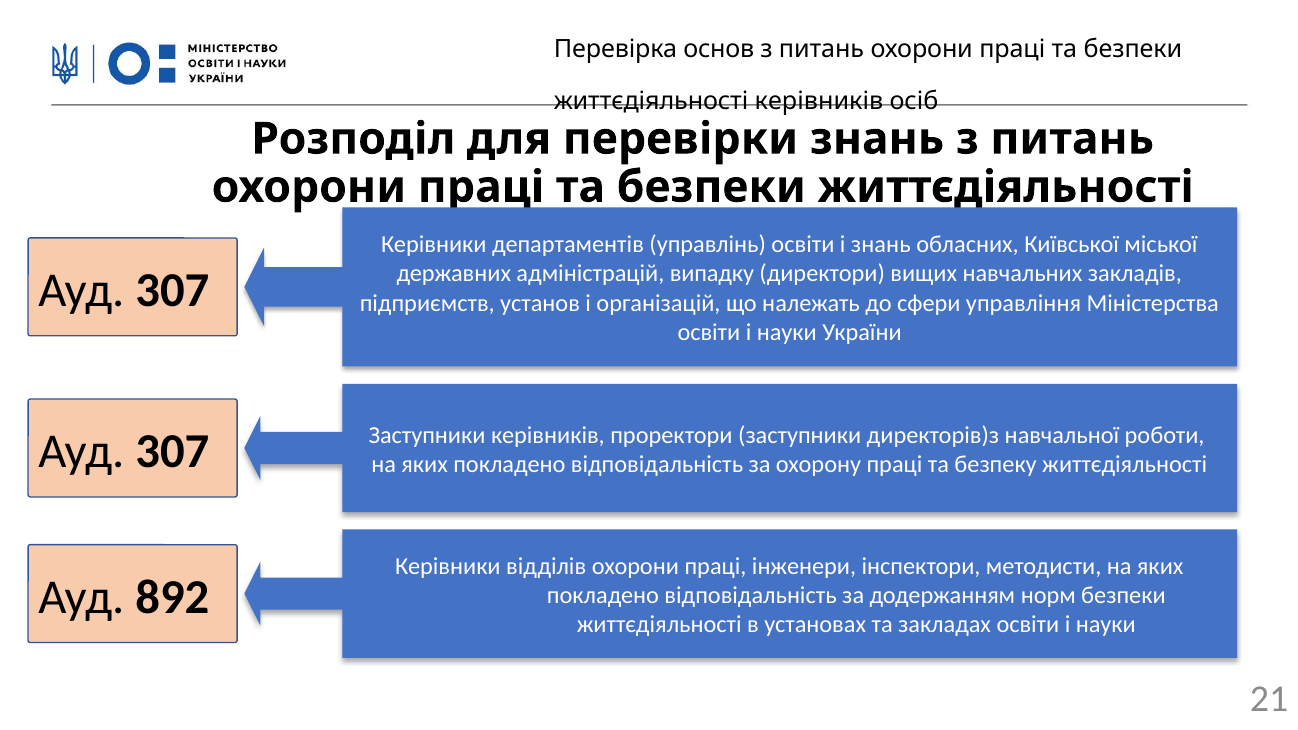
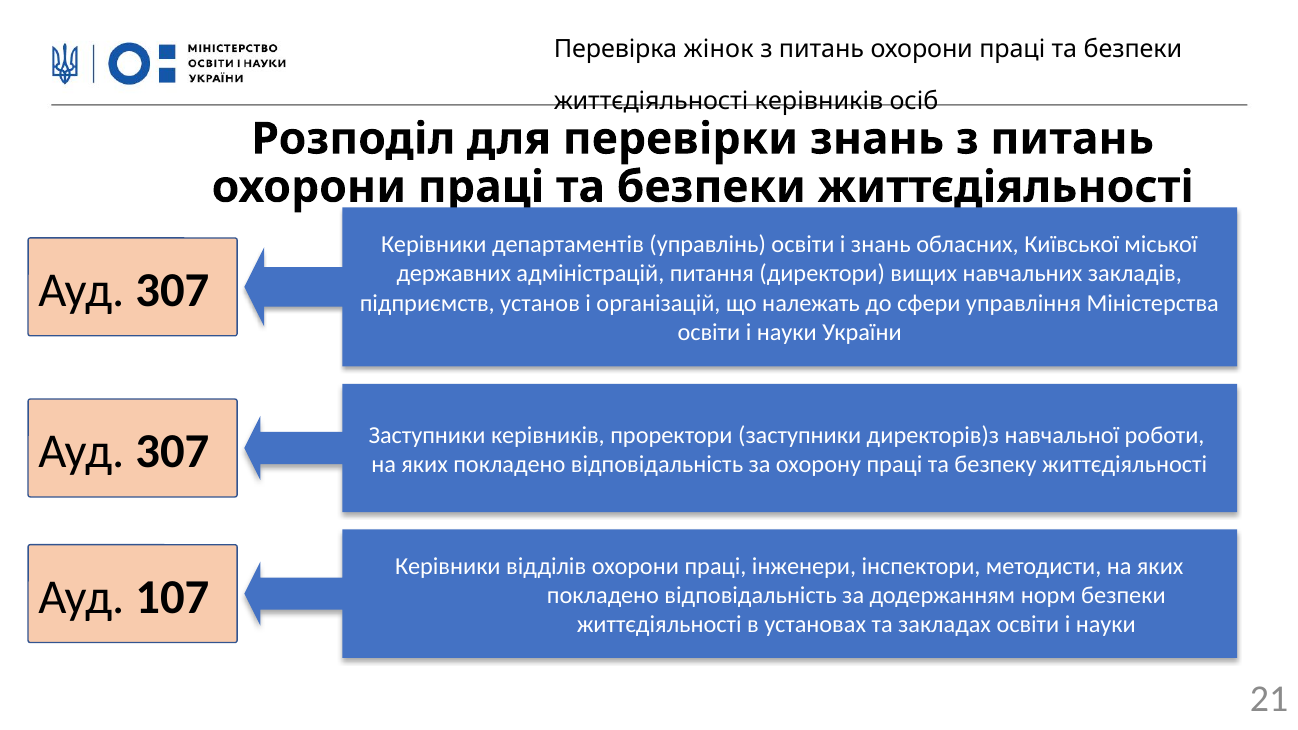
основ: основ -> жінок (719, 49)
випадку: випадку -> питання (712, 274)
892: 892 -> 107 (172, 597)
